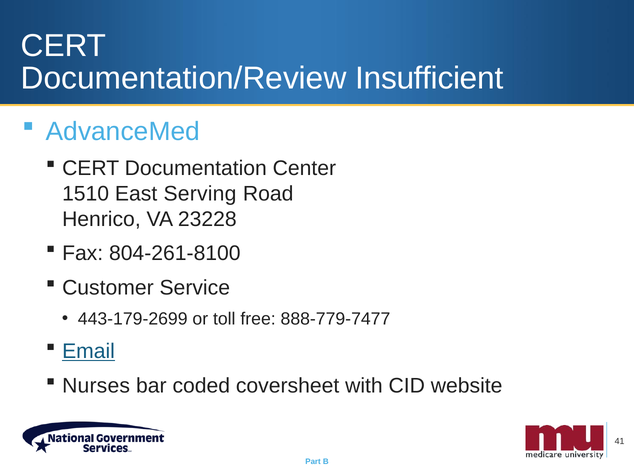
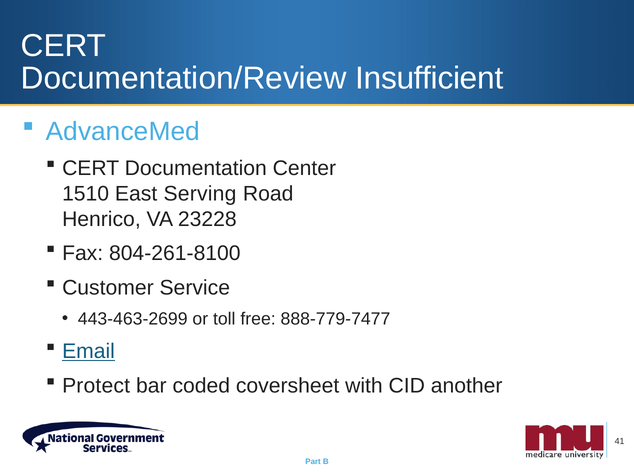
443-179-2699: 443-179-2699 -> 443-463-2699 (133, 319)
Nurses: Nurses -> Protect (96, 386)
website: website -> another (467, 386)
